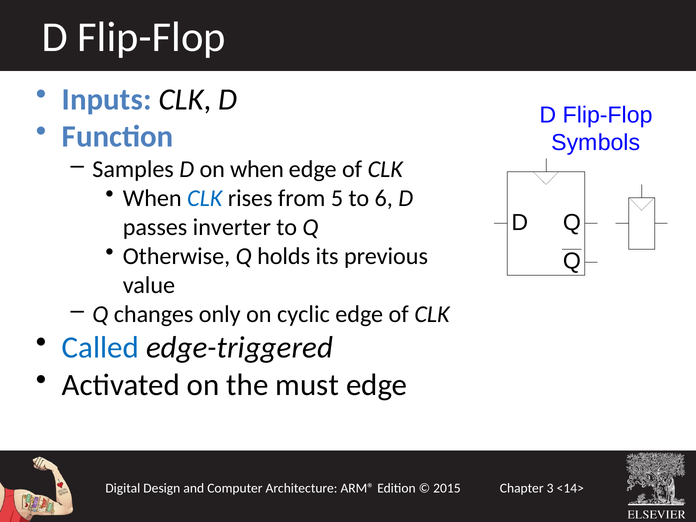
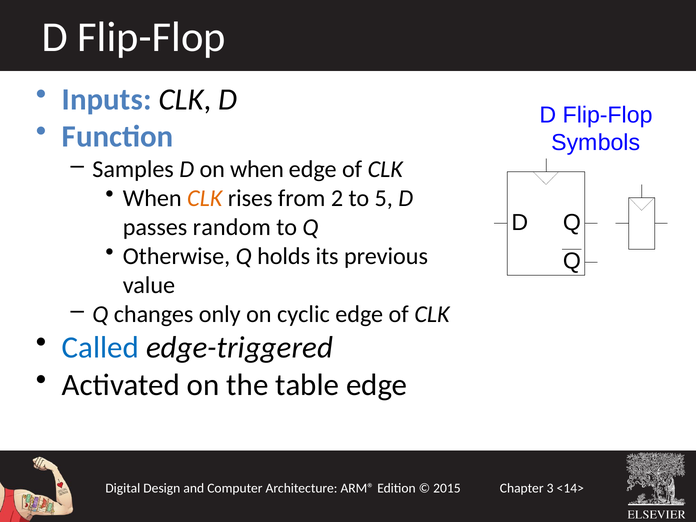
CLK colour: blue -> orange (205, 198)
5: 5 -> 2 (337, 198)
6: 6 -> 5 (384, 198)
inverter: inverter -> random (232, 227)
must: must -> table (307, 385)
